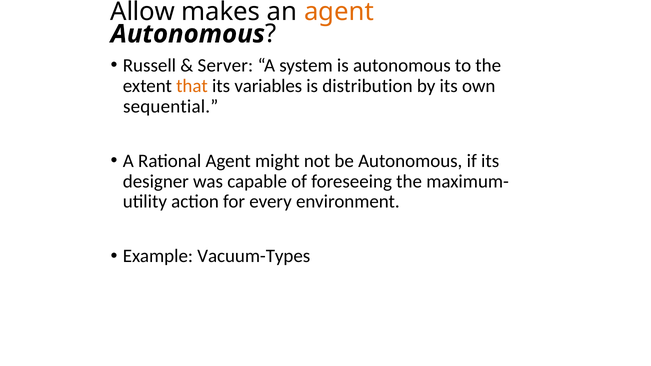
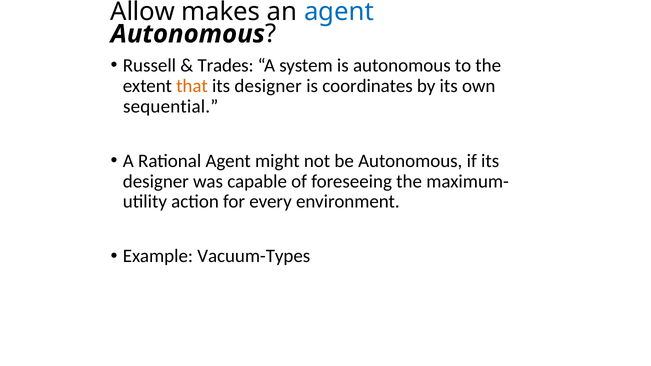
agent colour: orange -> blue (339, 12)
Server: Server -> Trades (226, 65)
variables: variables -> designer (268, 86)
distribution: distribution -> coordinates (368, 86)
